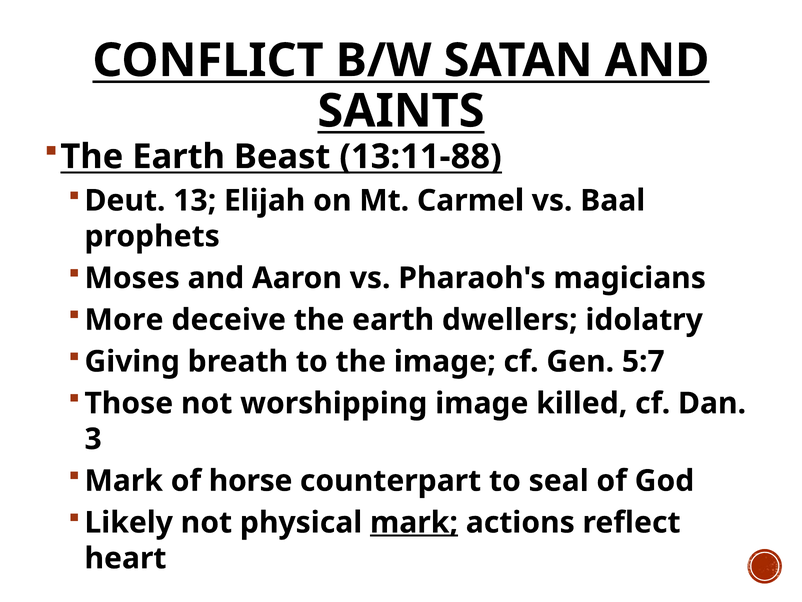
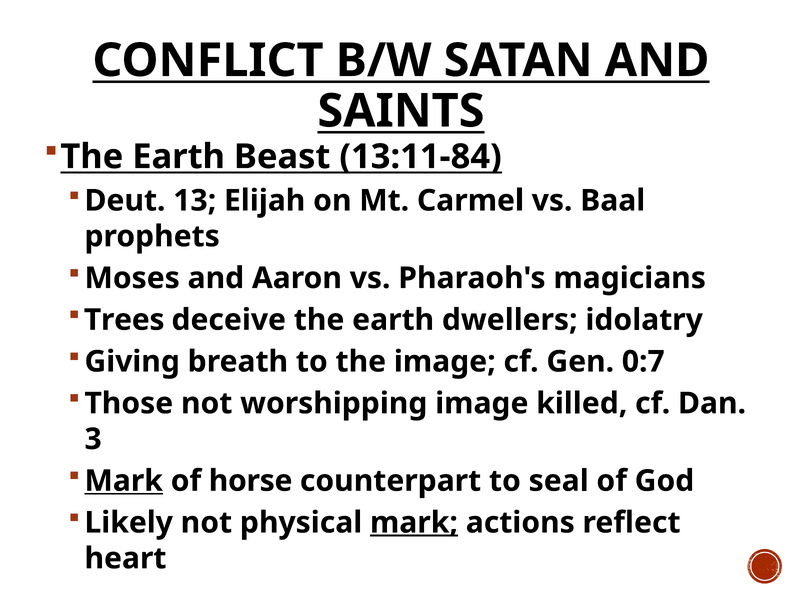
13:11-88: 13:11-88 -> 13:11-84 (421, 157)
More: More -> Trees (124, 320)
5:7: 5:7 -> 0:7 (643, 361)
Mark underline: none -> present (124, 480)
